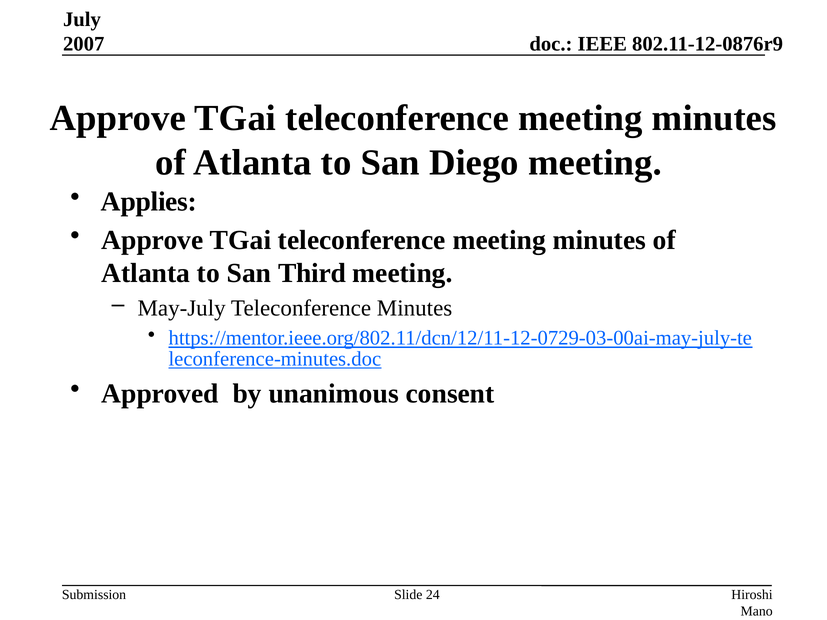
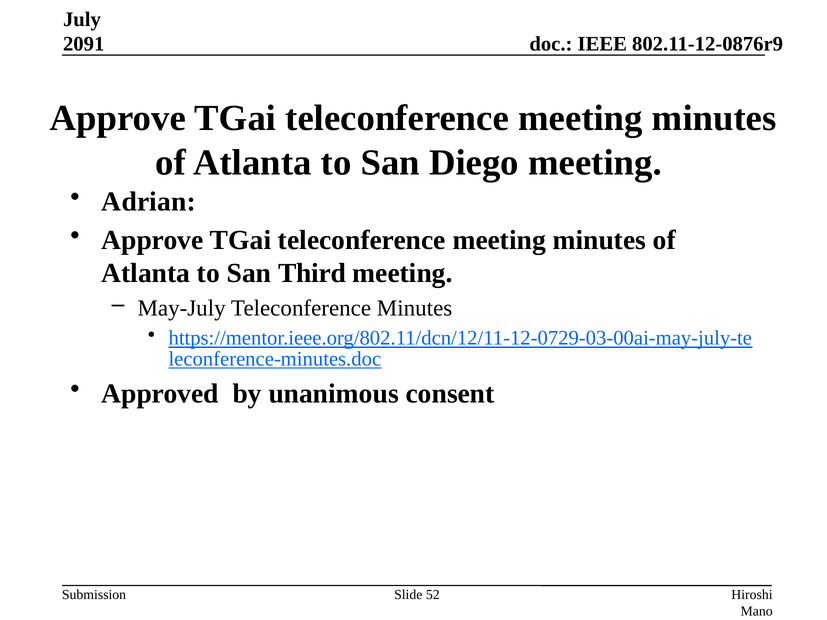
2007: 2007 -> 2091 (84, 44)
Applies: Applies -> Adrian (149, 202)
24: 24 -> 52 (433, 595)
